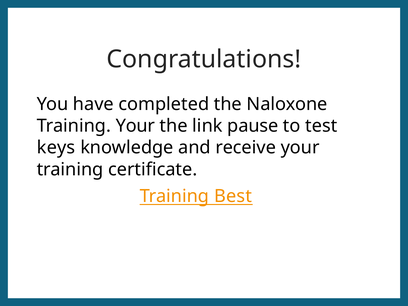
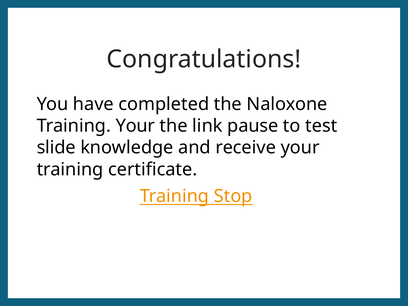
keys: keys -> slide (56, 148)
Best: Best -> Stop (233, 196)
